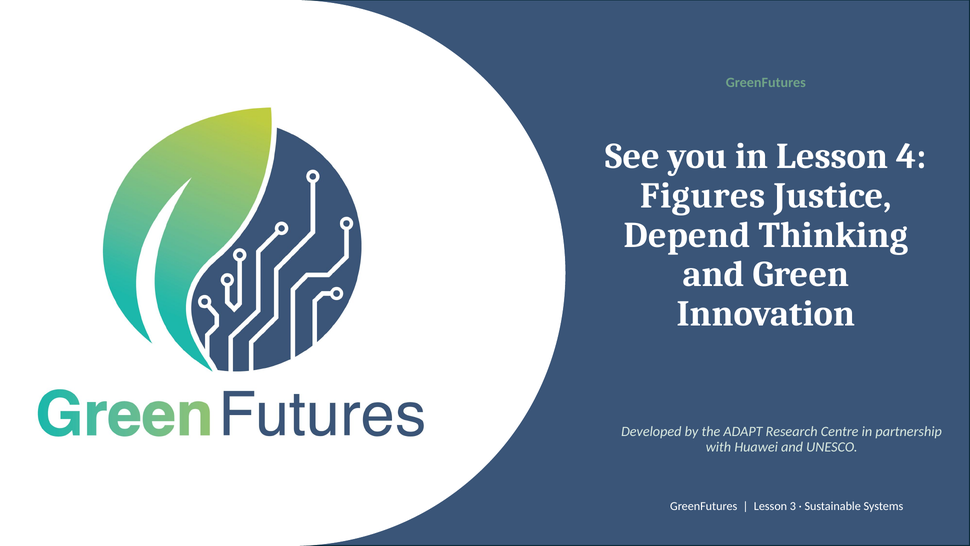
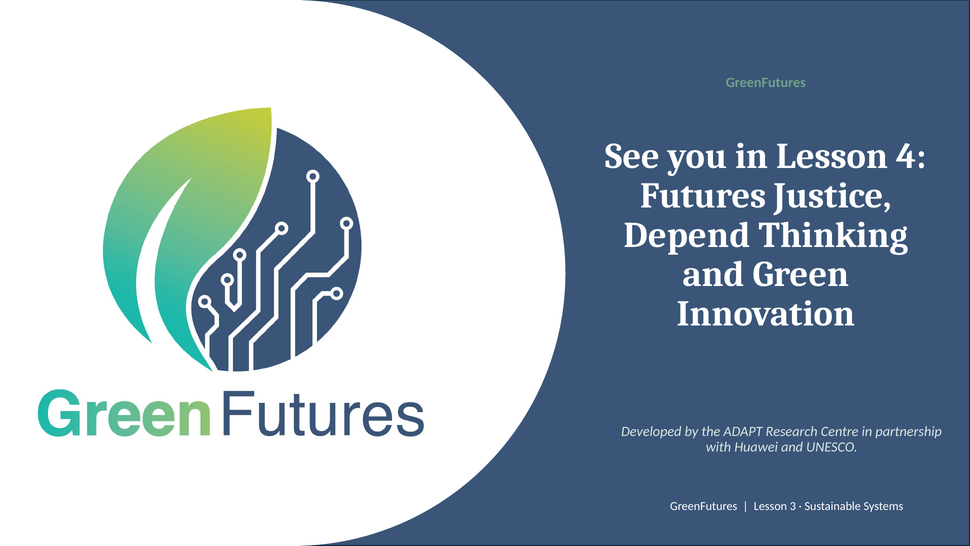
Figures: Figures -> Futures (703, 196)
